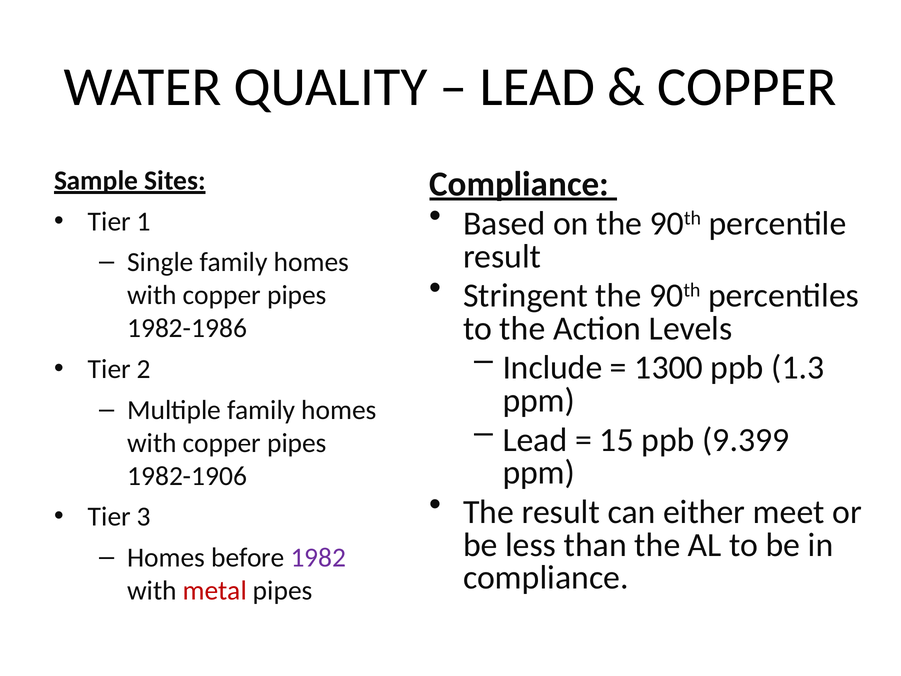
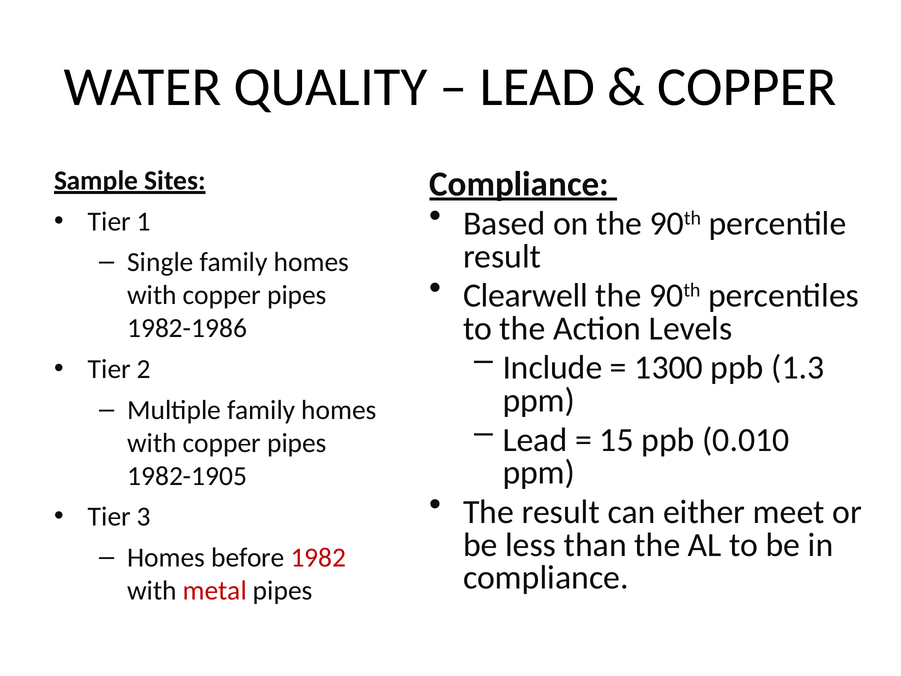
Stringent: Stringent -> Clearwell (526, 296)
9.399: 9.399 -> 0.010 (746, 440)
1982-1906: 1982-1906 -> 1982-1905 (187, 476)
1982 colour: purple -> red (318, 557)
